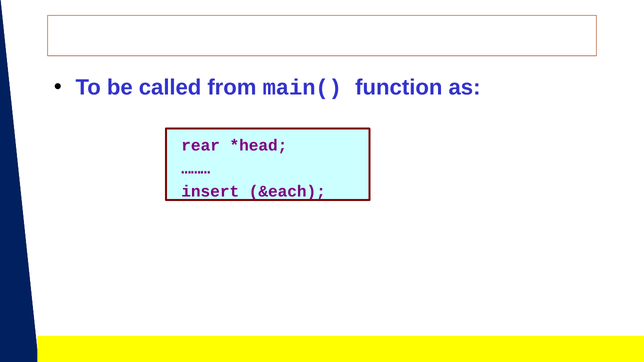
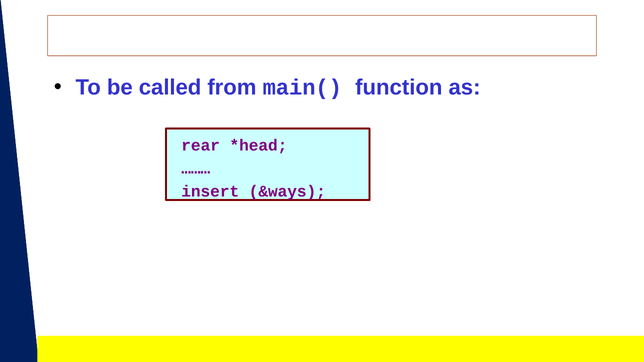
&each: &each -> &ways (287, 192)
